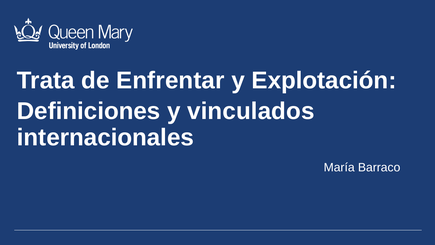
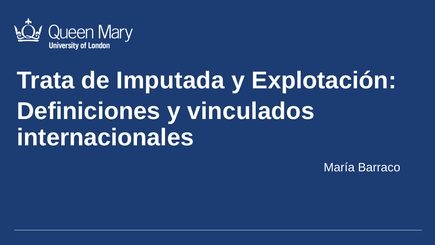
Enfrentar: Enfrentar -> Imputada (170, 81)
